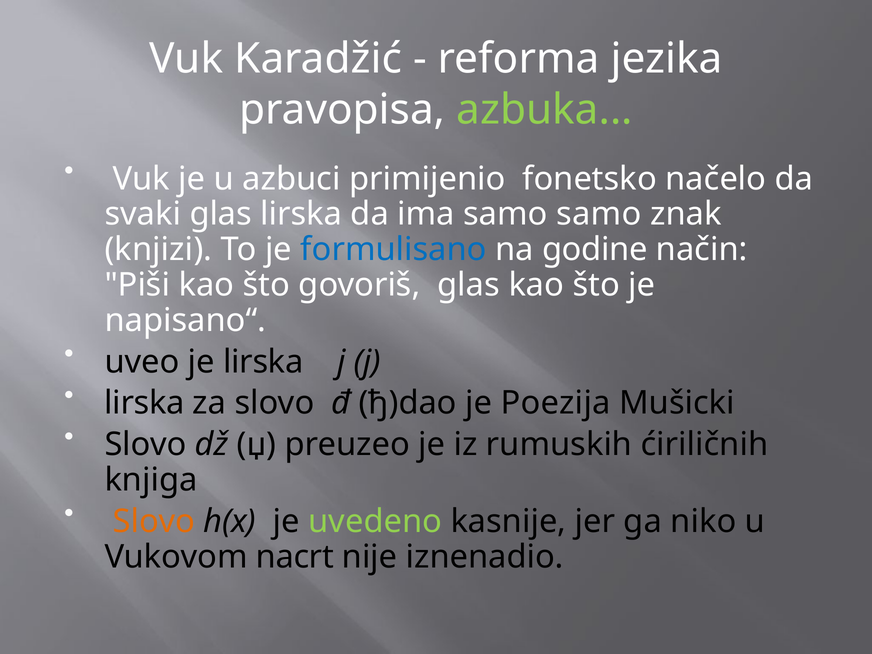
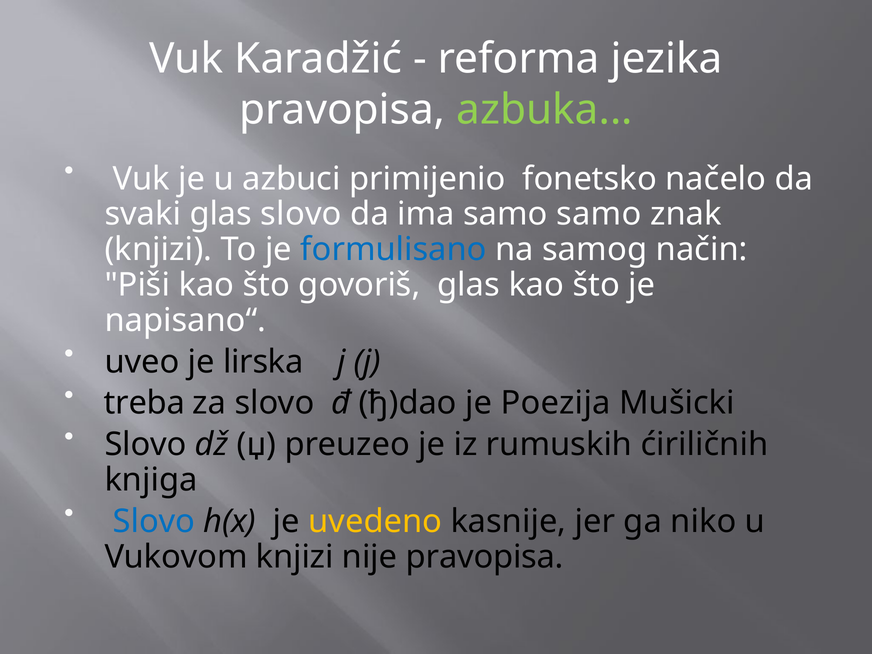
glas lirska: lirska -> slovo (301, 214)
godine: godine -> samog (595, 250)
lirska: lirska -> treba (144, 403)
Slovo colour: orange -> blue (154, 522)
uvedeno colour: light green -> yellow (375, 522)
Vukovom nacrt: nacrt -> knjizi (295, 557)
nije iznenadio: iznenadio -> pravopisa (485, 557)
